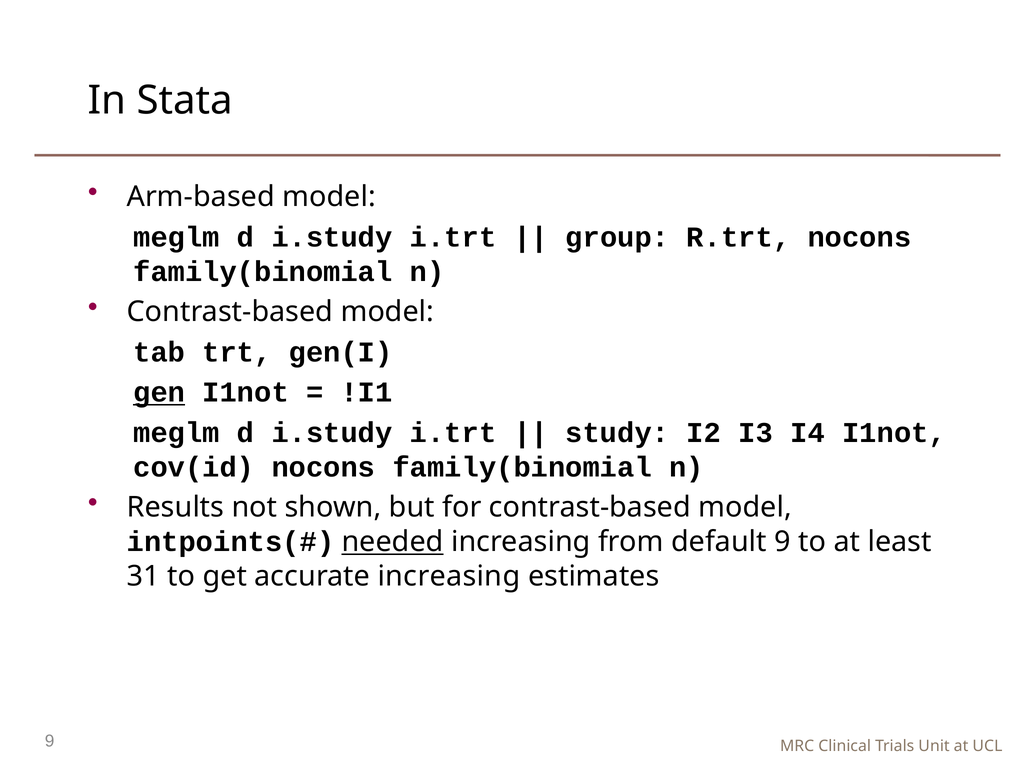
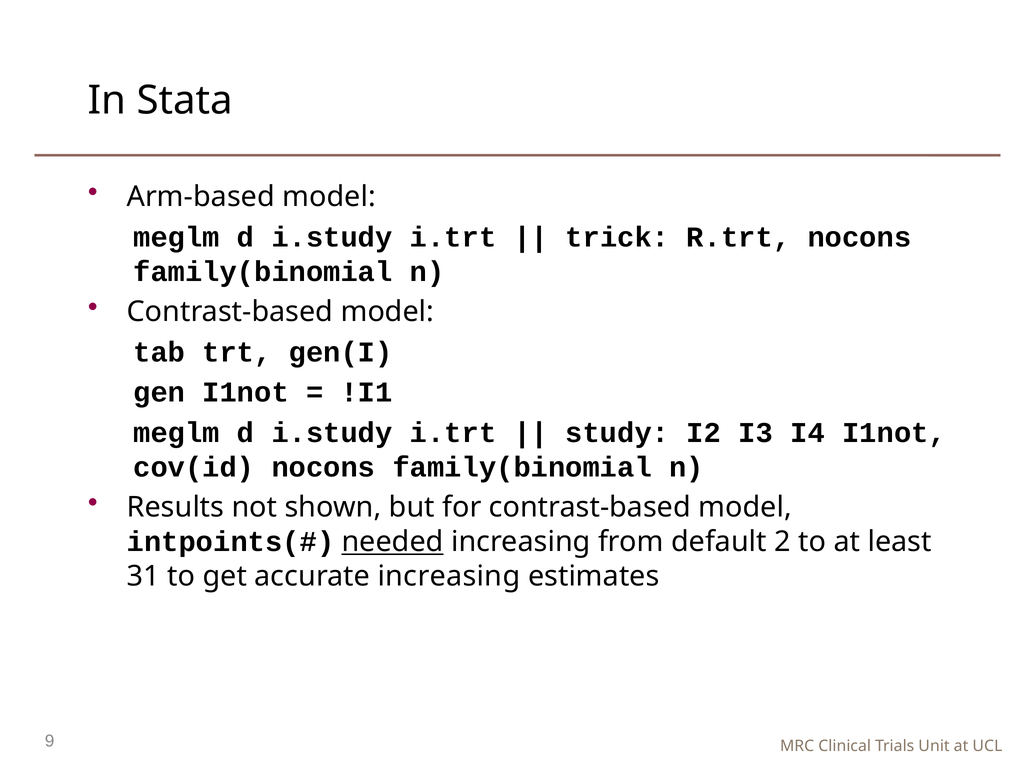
group: group -> trick (617, 237)
gen underline: present -> none (159, 392)
default 9: 9 -> 2 (783, 542)
